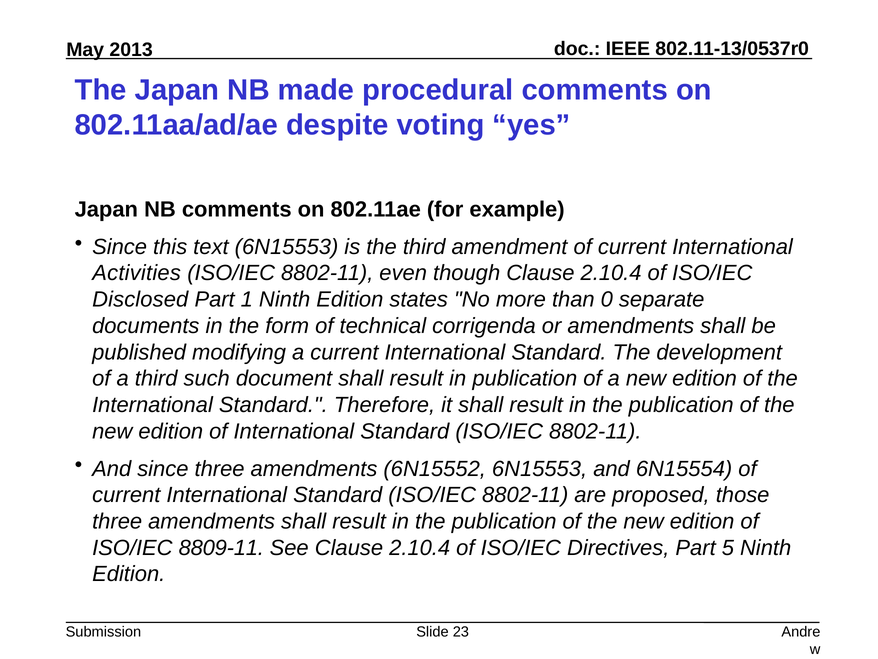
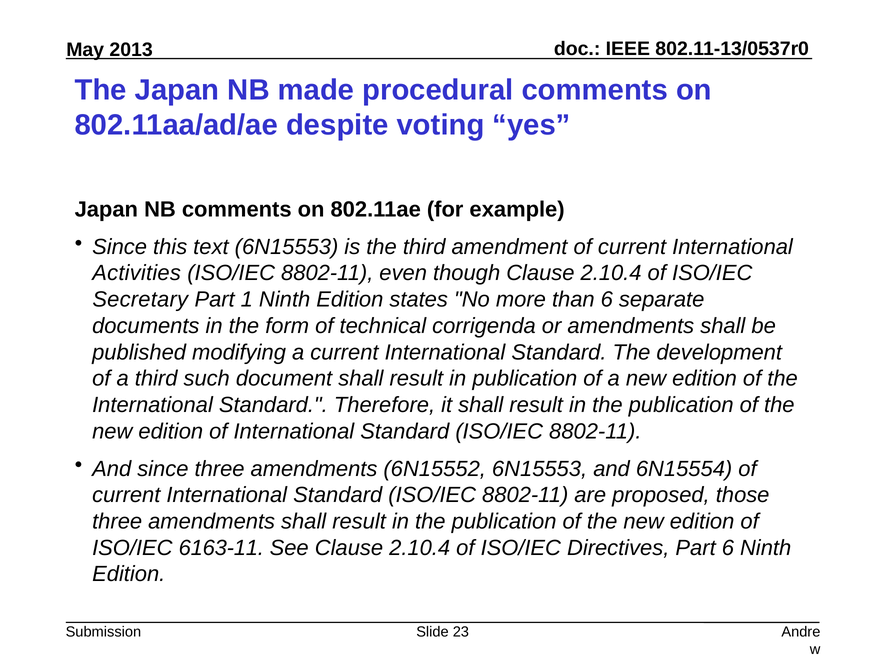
Disclosed: Disclosed -> Secretary (140, 299)
than 0: 0 -> 6 (607, 299)
8809-11: 8809-11 -> 6163-11 (221, 547)
Part 5: 5 -> 6 (728, 547)
